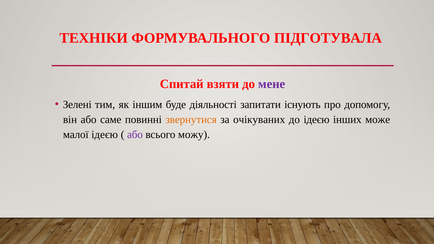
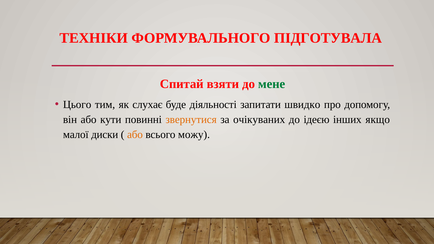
мене colour: purple -> green (272, 84)
Зелені: Зелені -> Цього (77, 105)
іншим: іншим -> слухає (147, 105)
існують: існують -> швидко (302, 105)
саме: саме -> кути (111, 120)
може: може -> якщо (378, 120)
малої ідеєю: ідеєю -> диски (105, 135)
або colour: purple -> orange (135, 135)
